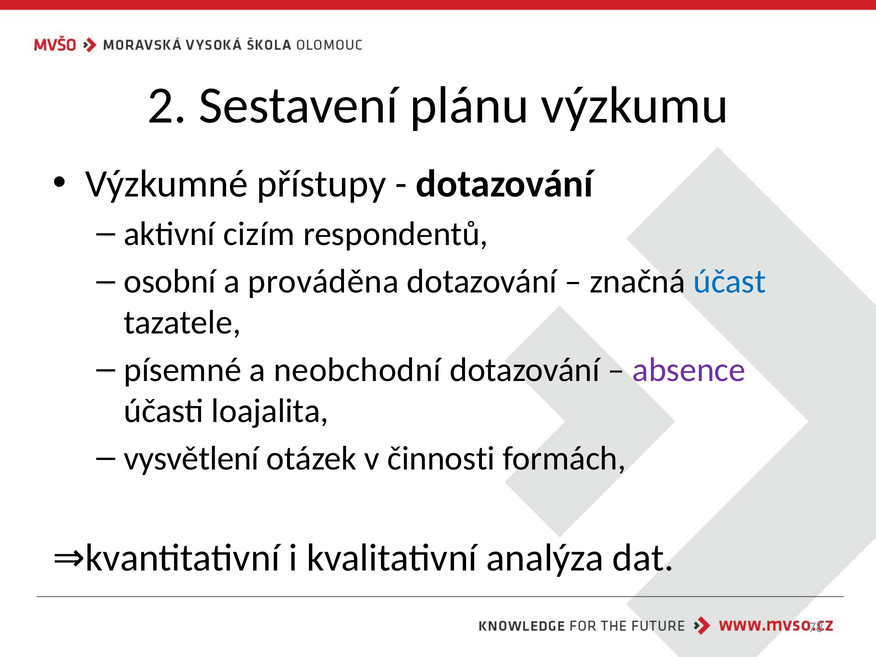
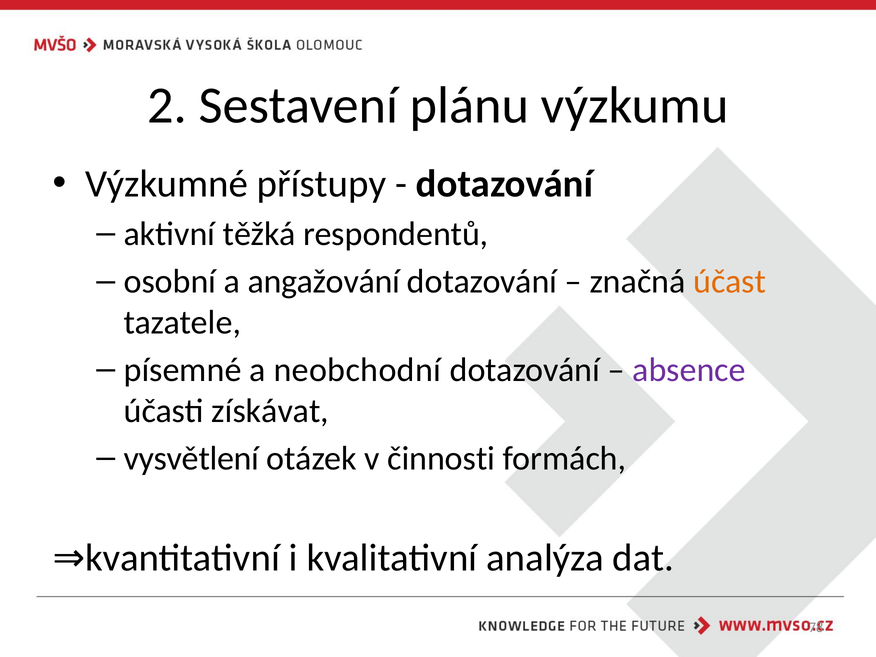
cizím: cizím -> těžká (259, 234)
prováděna: prováděna -> angažování (324, 282)
účast colour: blue -> orange (730, 282)
loajalita: loajalita -> získávat (270, 411)
